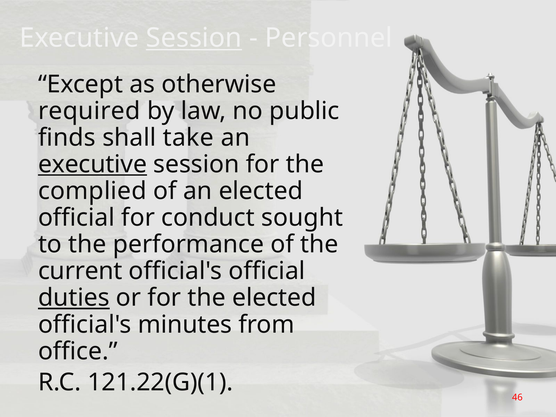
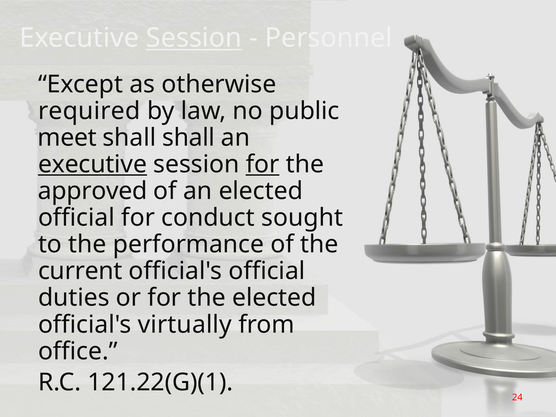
finds: finds -> meet (67, 138)
shall take: take -> shall (189, 138)
for underline: none -> present (263, 164)
complied: complied -> approved (93, 191)
duties underline: present -> none (74, 298)
minutes: minutes -> virtually (185, 325)
46: 46 -> 24 (517, 397)
